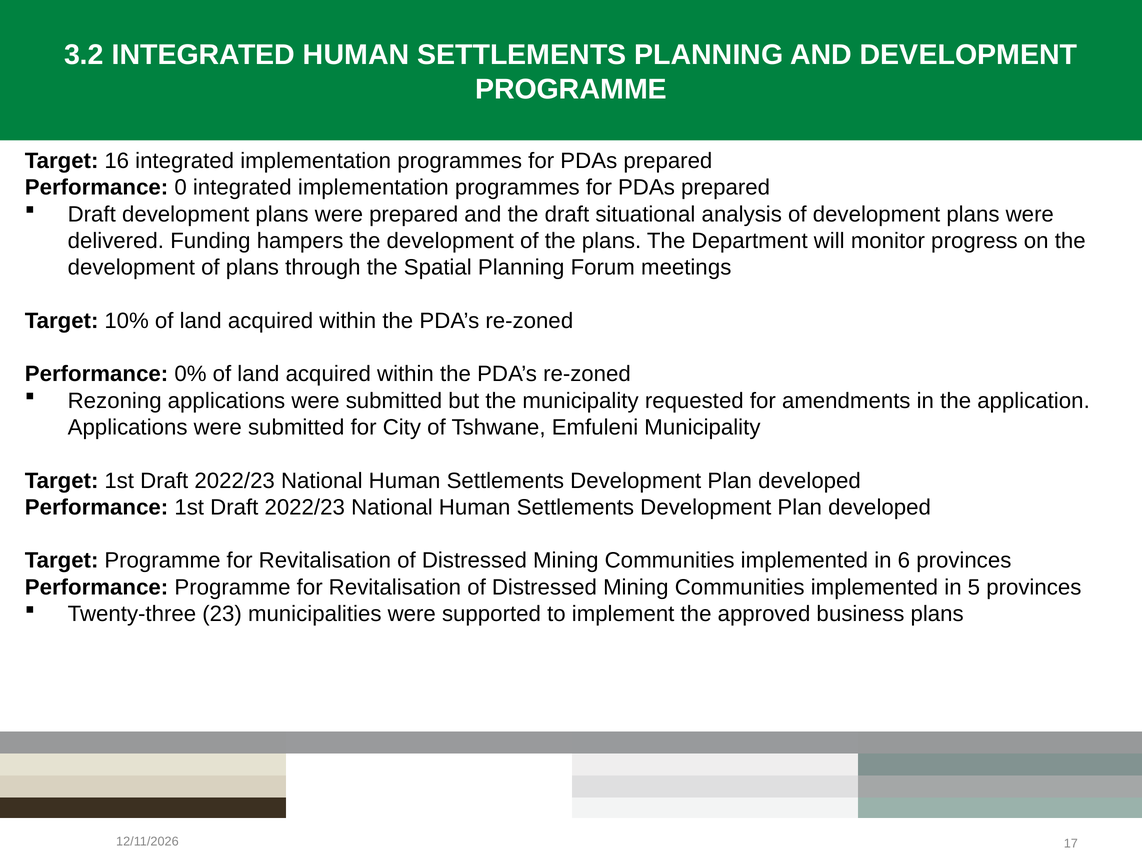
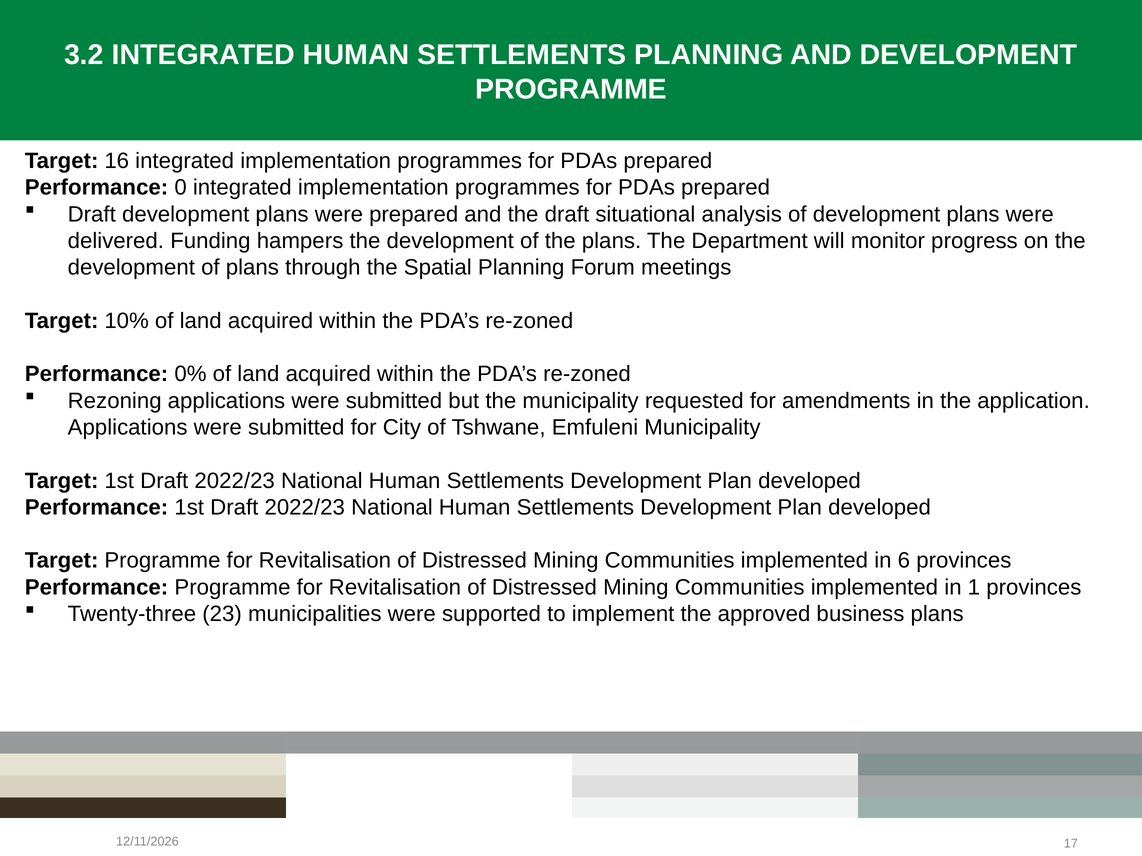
5: 5 -> 1 (974, 588)
